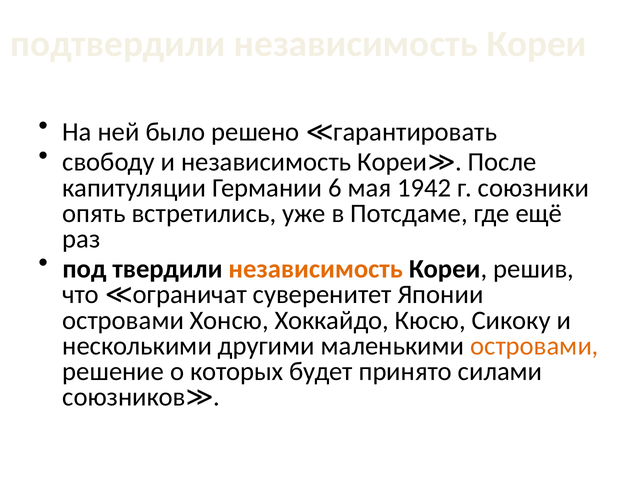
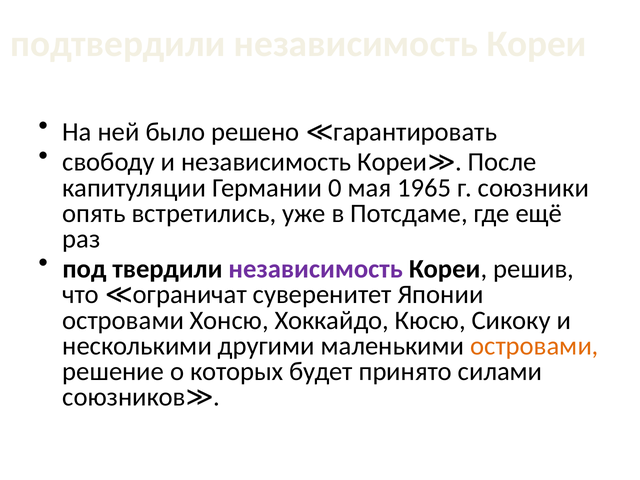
6: 6 -> 0 (335, 188)
1942: 1942 -> 1965 (424, 188)
независимость colour: orange -> purple (316, 269)
